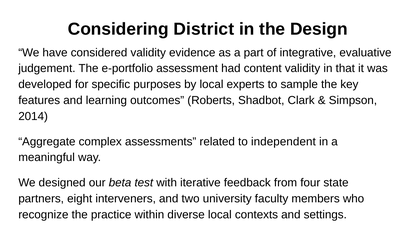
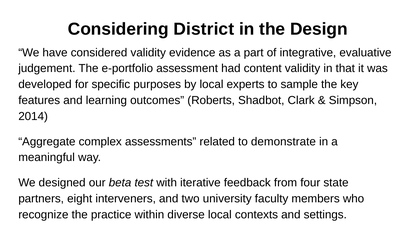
independent: independent -> demonstrate (283, 142)
